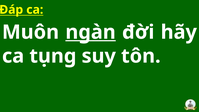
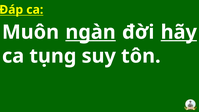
hãy underline: none -> present (179, 32)
